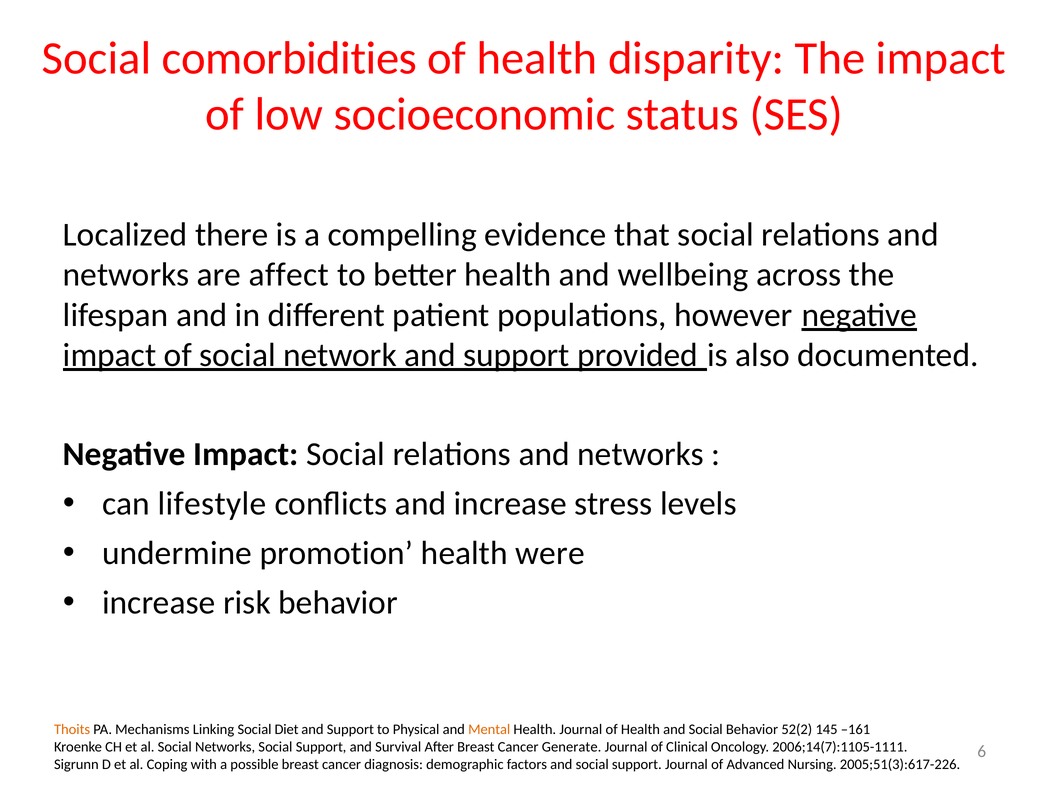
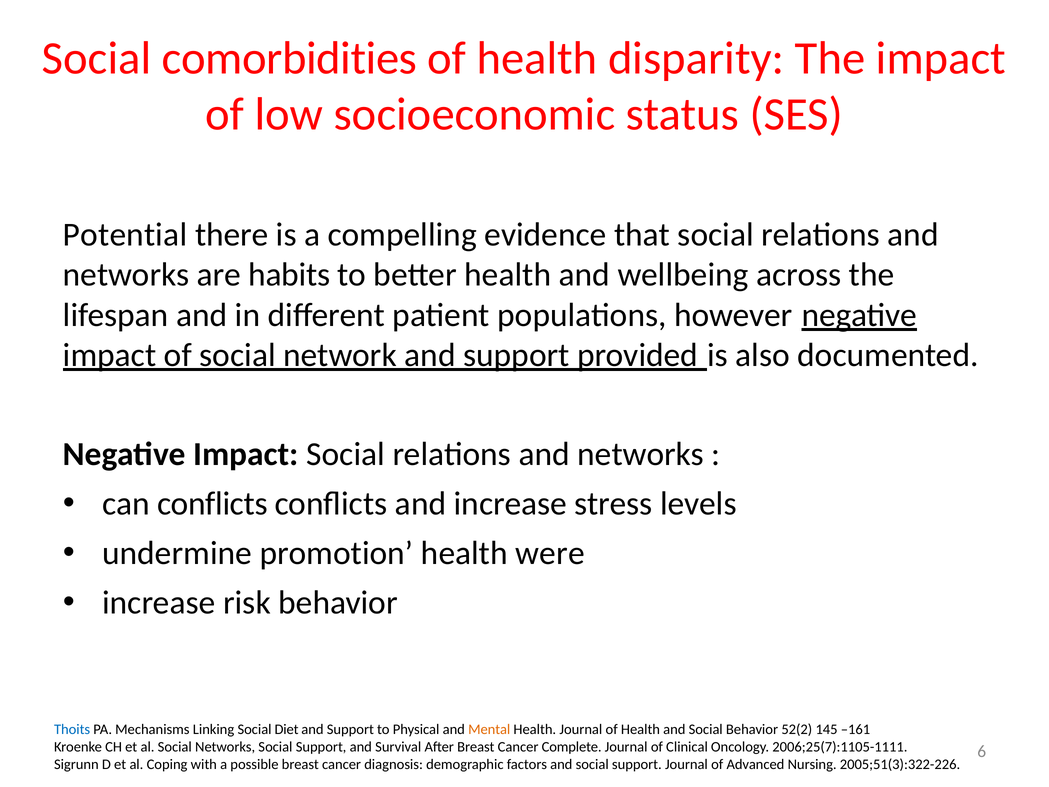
Localized: Localized -> Potential (125, 235)
affect: affect -> habits (289, 275)
can lifestyle: lifestyle -> conflicts (212, 504)
Thoits colour: orange -> blue (72, 729)
Generate: Generate -> Complete (572, 747)
2006;14(7):1105-1111: 2006;14(7):1105-1111 -> 2006;25(7):1105-1111 (840, 747)
2005;51(3):617-226: 2005;51(3):617-226 -> 2005;51(3):322-226 (900, 764)
